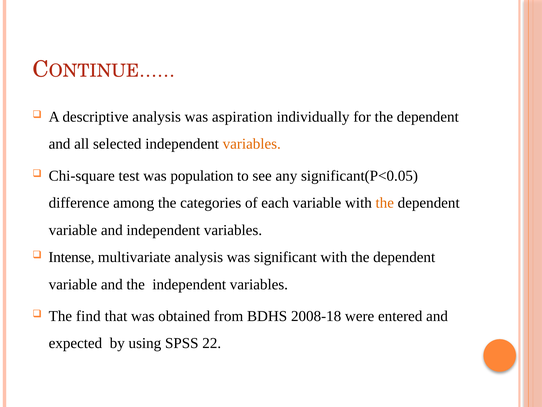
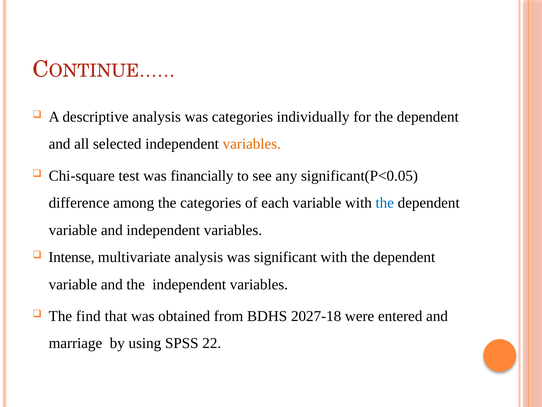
was aspiration: aspiration -> categories (242, 117)
population: population -> financially (202, 175)
the colour: orange -> blue (385, 203)
2008-18: 2008-18 -> 2027-18 (316, 316)
expected: expected -> marriage (75, 343)
